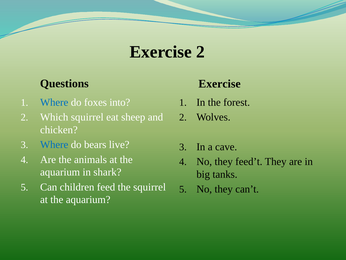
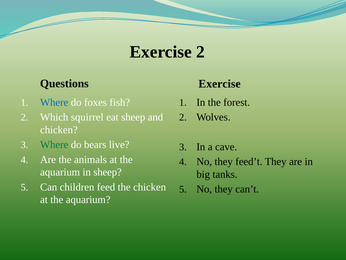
into: into -> fish (120, 102)
Where colour: blue -> green (54, 144)
in shark: shark -> sheep (108, 172)
the squirrel: squirrel -> chicken (150, 187)
